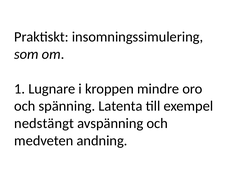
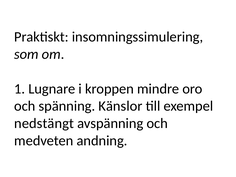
Latenta: Latenta -> Känslor (120, 106)
